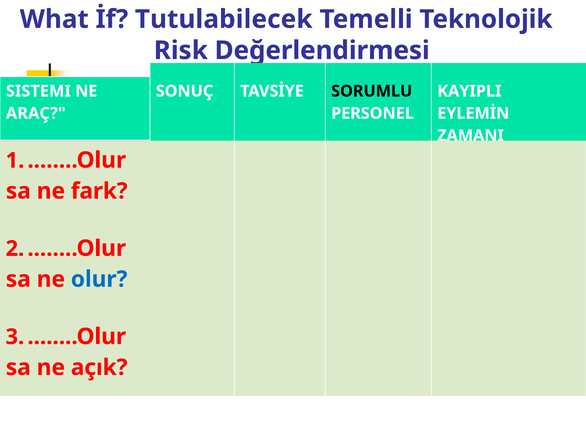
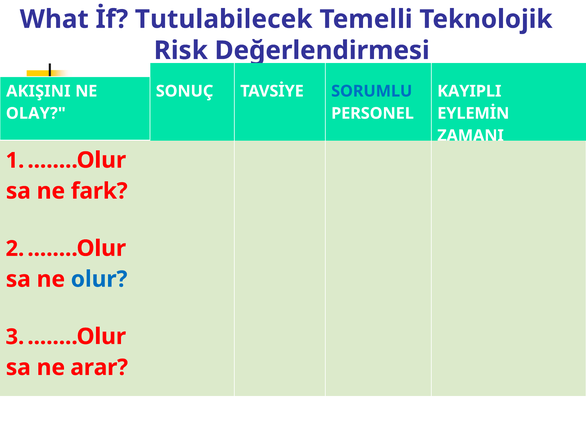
SISTEMI: SISTEMI -> AKIŞINI (38, 91)
SORUMLU colour: black -> blue (372, 91)
ARAÇ: ARAÇ -> OLAY (36, 114)
açık: açık -> arar (99, 368)
